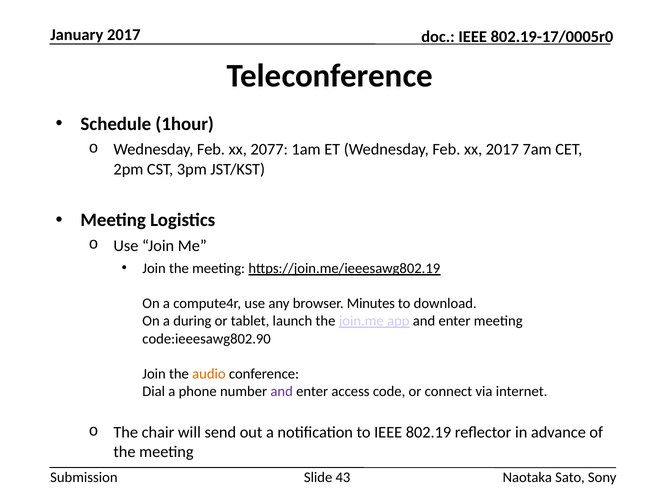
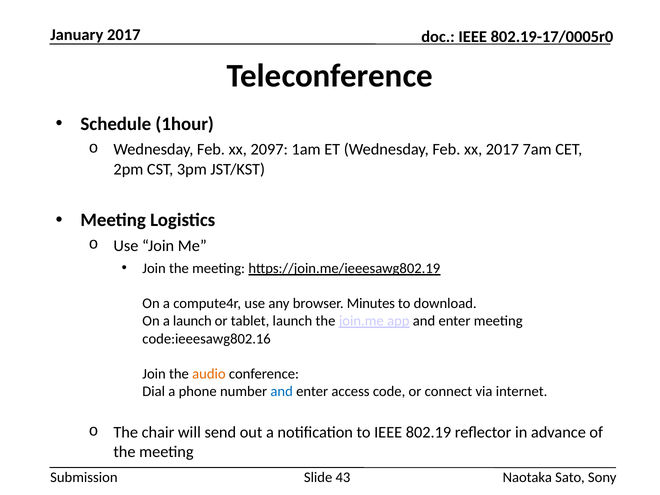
2077: 2077 -> 2097 (269, 150)
a during: during -> launch (192, 321)
code:ieeesawg802.90: code:ieeesawg802.90 -> code:ieeesawg802.16 (207, 339)
and colour: purple -> blue (282, 392)
